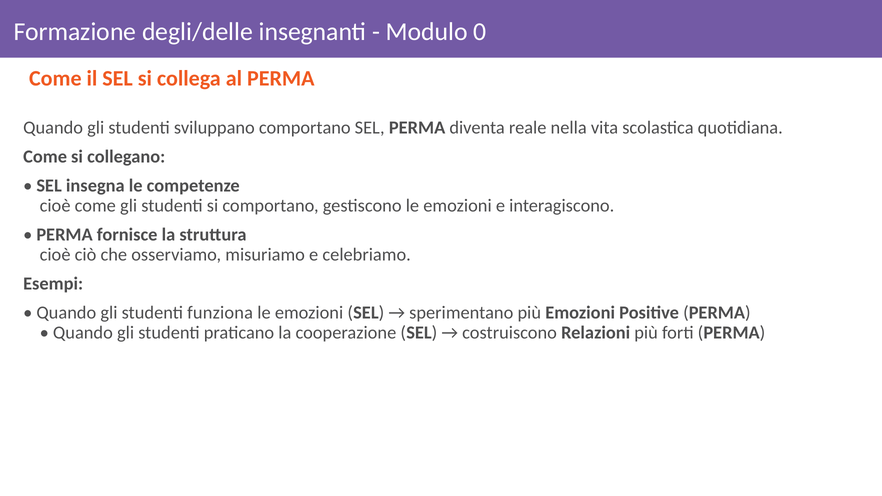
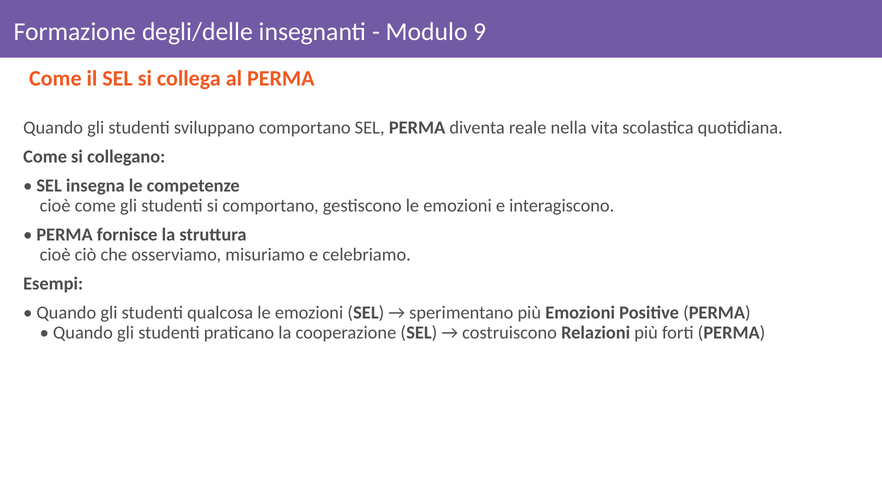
0: 0 -> 9 (480, 32)
funziona: funziona -> qualcosa (220, 313)
